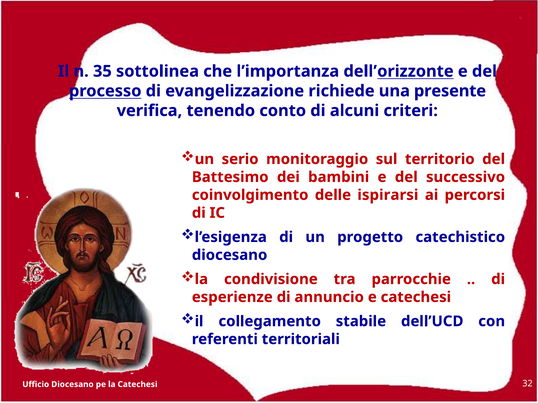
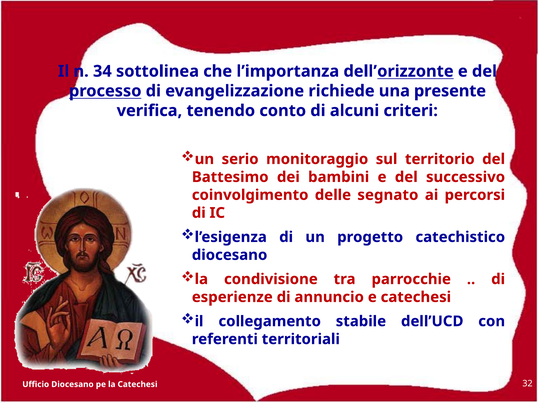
35: 35 -> 34 (102, 71)
ispirarsi: ispirarsi -> segnato (388, 195)
